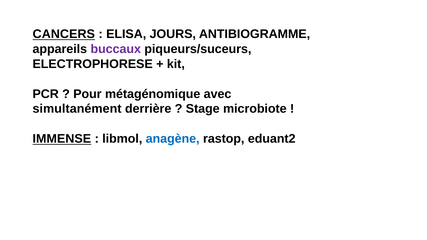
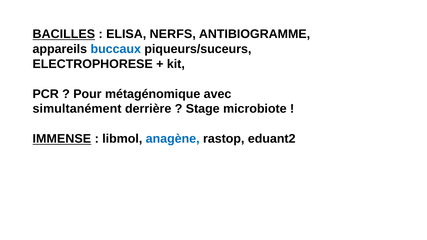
CANCERS: CANCERS -> BACILLES (64, 34)
JOURS: JOURS -> NERFS (173, 34)
buccaux colour: purple -> blue (116, 49)
